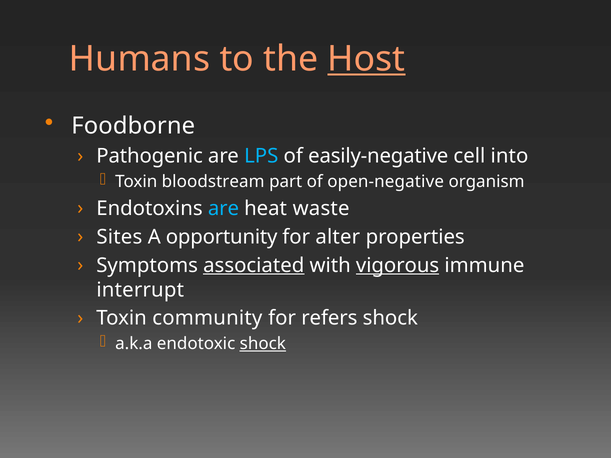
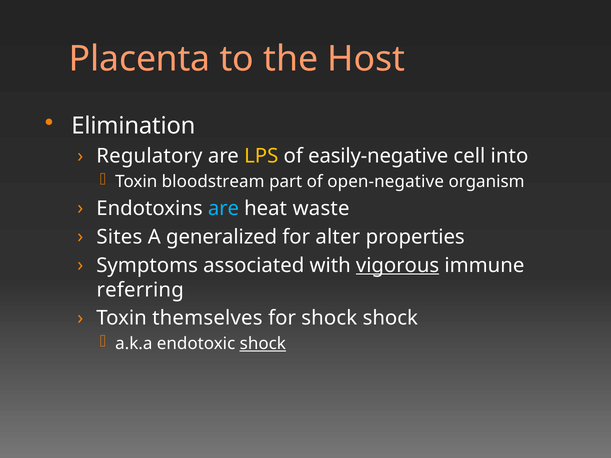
Humans: Humans -> Placenta (140, 59)
Host underline: present -> none (366, 59)
Foodborne: Foodborne -> Elimination (133, 126)
Pathogenic: Pathogenic -> Regulatory (149, 156)
LPS colour: light blue -> yellow (261, 156)
opportunity: opportunity -> generalized (222, 237)
associated underline: present -> none (254, 266)
interrupt: interrupt -> referring (140, 290)
community: community -> themselves (207, 318)
for refers: refers -> shock (329, 318)
